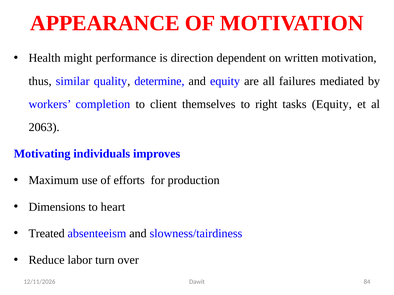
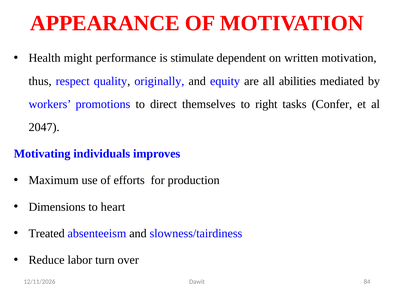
direction: direction -> stimulate (192, 58)
similar: similar -> respect (73, 81)
determine: determine -> originally (159, 81)
failures: failures -> abilities (297, 81)
completion: completion -> promotions (103, 104)
client: client -> direct (164, 104)
tasks Equity: Equity -> Confer (332, 104)
2063: 2063 -> 2047 (44, 127)
